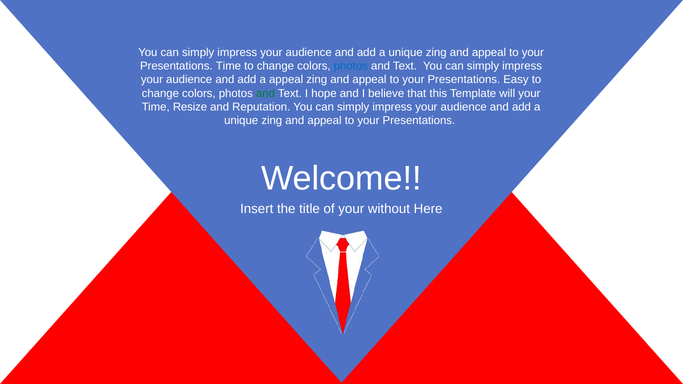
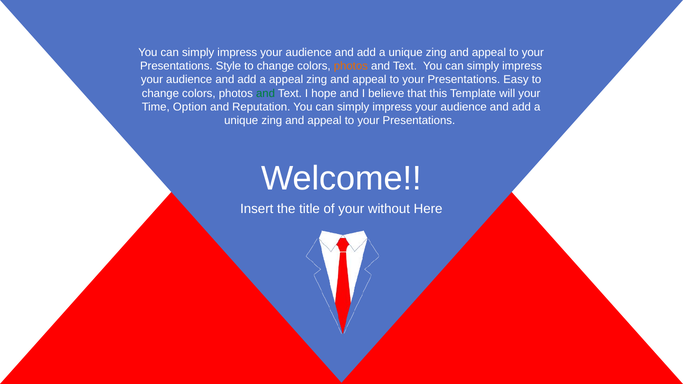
Presentations Time: Time -> Style (228, 66)
photos colour: blue -> orange (351, 66)
Resize: Resize -> Option (190, 107)
